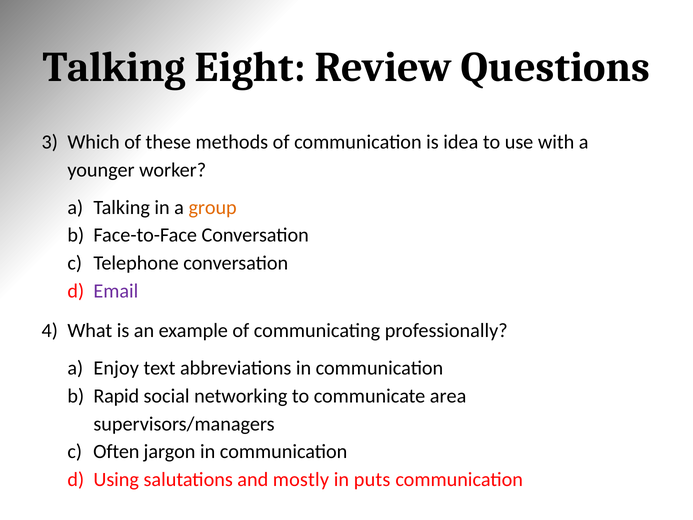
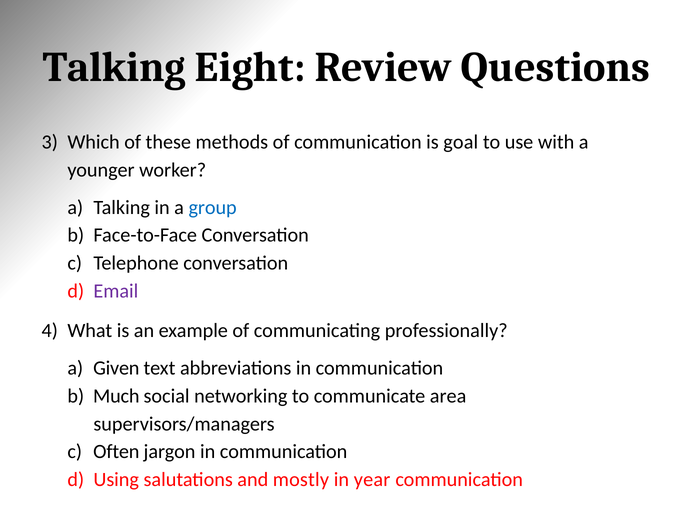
idea: idea -> goal (461, 142)
group colour: orange -> blue (213, 207)
Enjoy: Enjoy -> Given (116, 368)
Rapid: Rapid -> Much (116, 396)
puts: puts -> year (372, 479)
